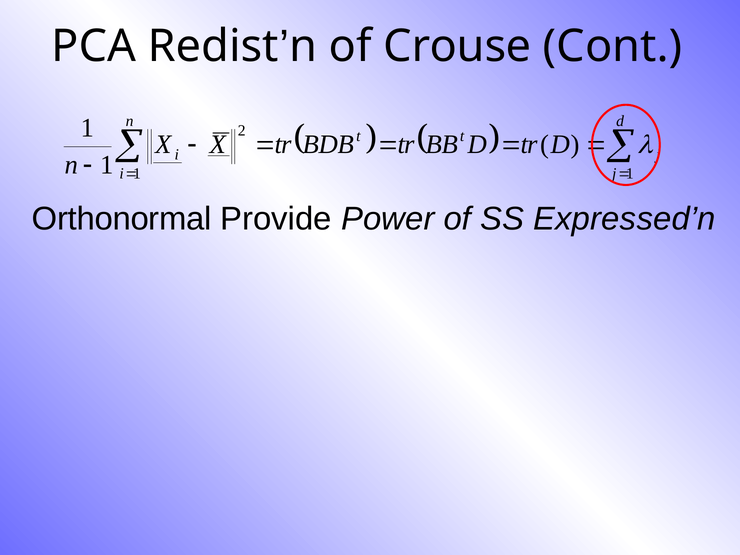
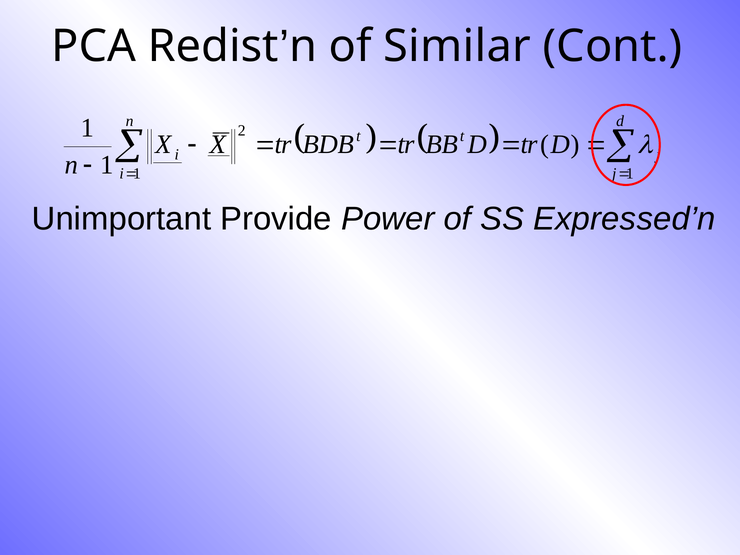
Crouse: Crouse -> Similar (457, 46)
Orthonormal: Orthonormal -> Unimportant (122, 219)
